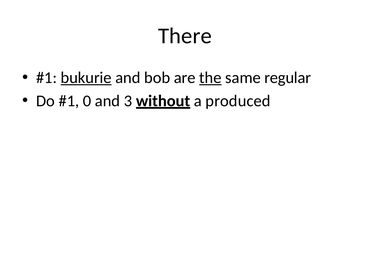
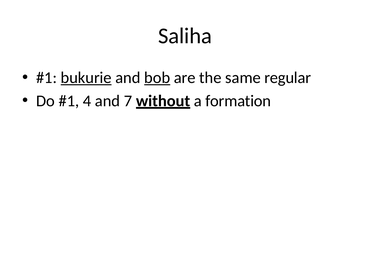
There: There -> Saliha (185, 36)
bob underline: none -> present (157, 78)
the underline: present -> none (210, 78)
0: 0 -> 4 (87, 101)
3: 3 -> 7 (128, 101)
produced: produced -> formation (238, 101)
